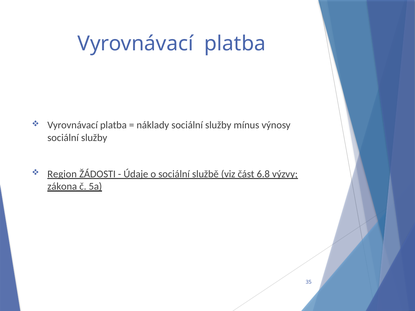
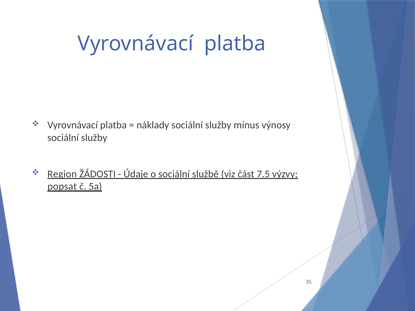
6.8: 6.8 -> 7.5 (263, 174)
zákona: zákona -> popsat (62, 187)
